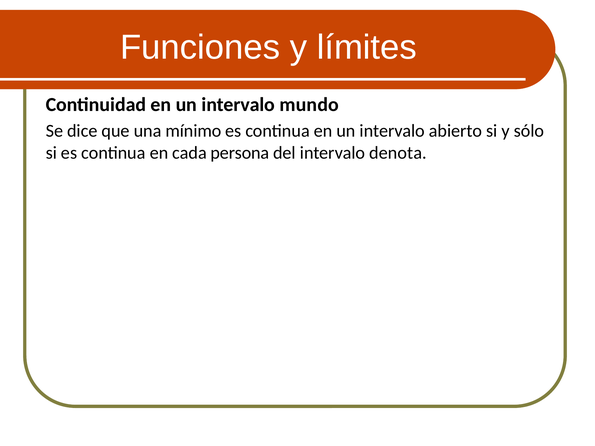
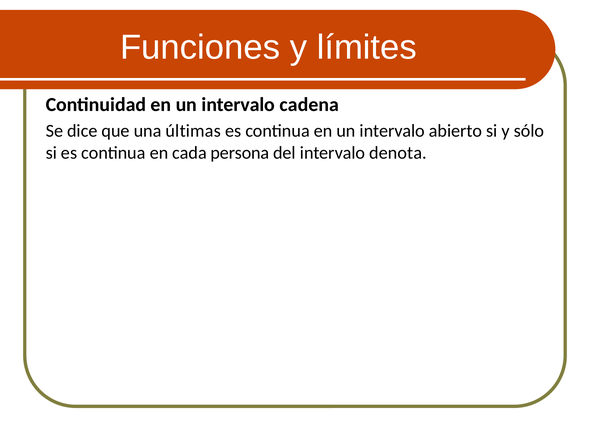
mundo: mundo -> cadena (309, 105)
mínimo: mínimo -> últimas (193, 131)
